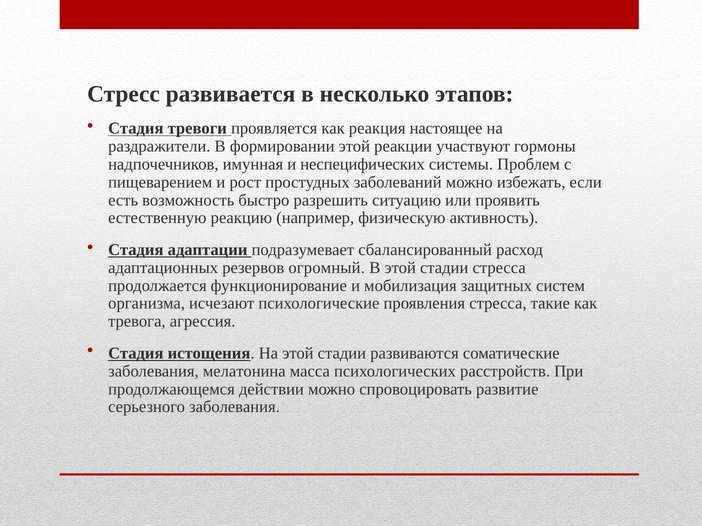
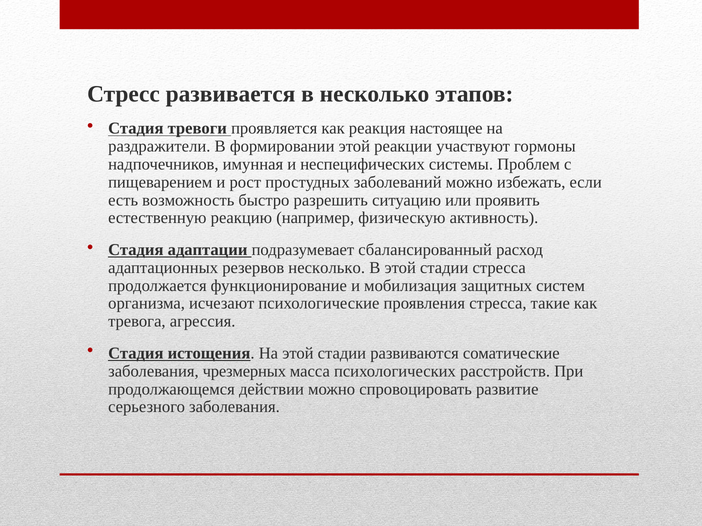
резервов огромный: огромный -> несколько (327, 268)
мелатонина: мелатонина -> чрезмерных (244, 372)
